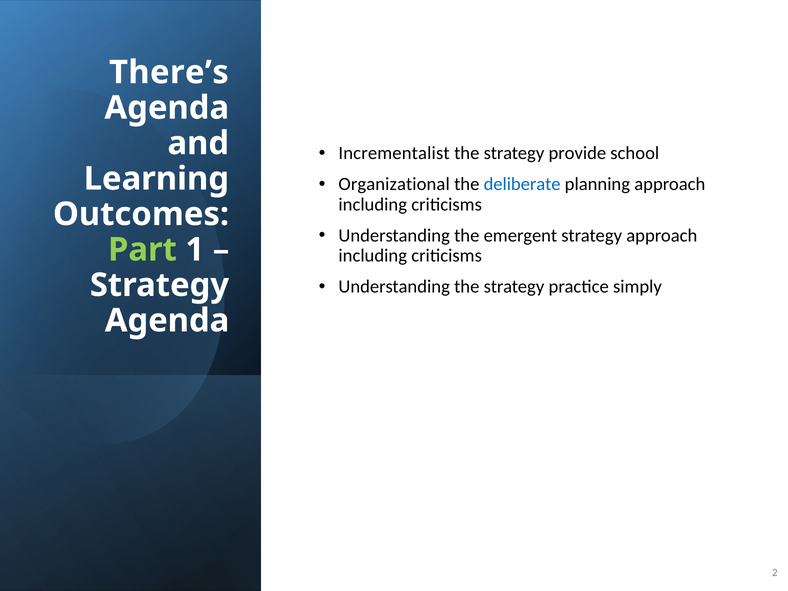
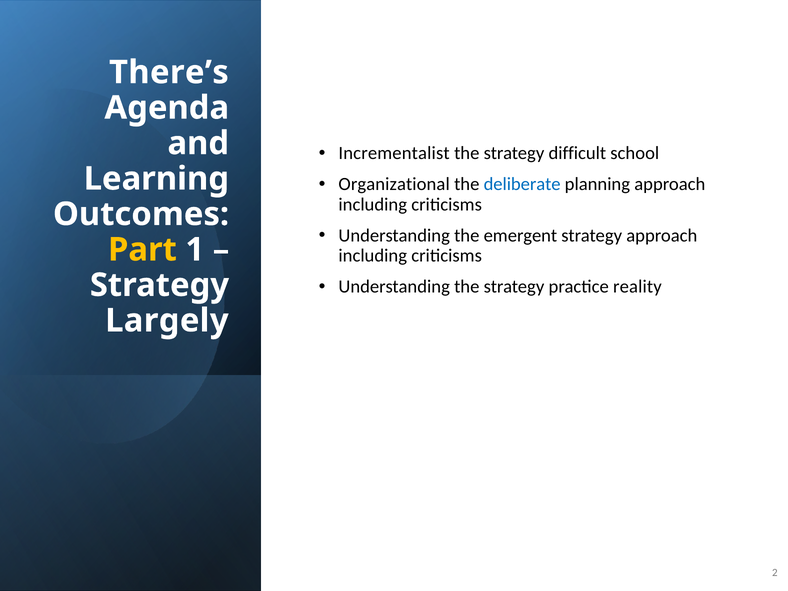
provide: provide -> difficult (577, 153)
Part colour: light green -> yellow (142, 250)
simply: simply -> reality (637, 287)
Agenda: Agenda -> Largely (167, 321)
